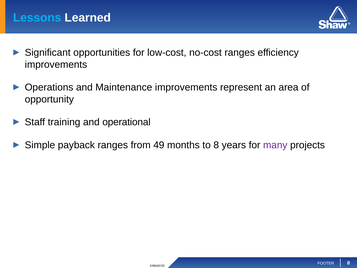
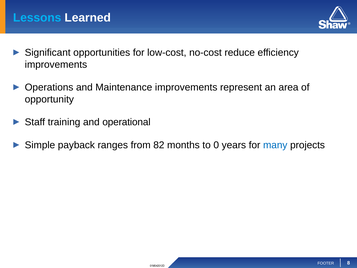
no-cost ranges: ranges -> reduce (240, 53)
49: 49 -> 82 (159, 145)
to 8: 8 -> 0 (216, 145)
many colour: purple -> blue (275, 145)
